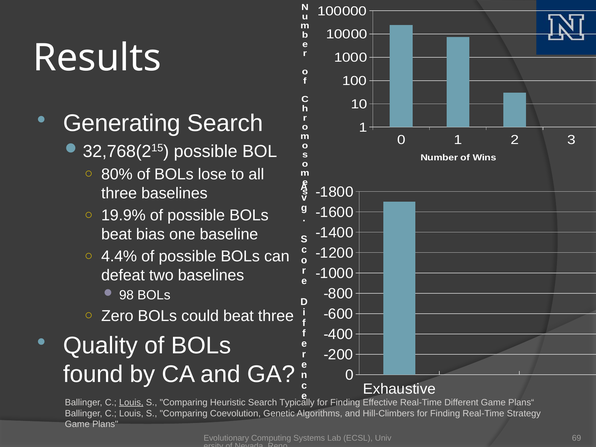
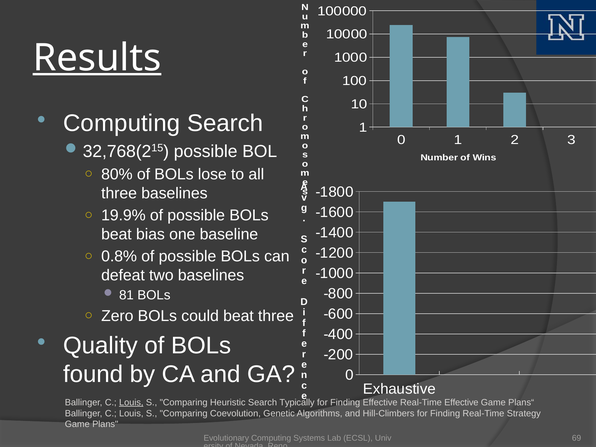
Results underline: none -> present (97, 58)
Generating: Generating -> Computing (122, 123)
4.4%: 4.4% -> 0.8% (119, 256)
98: 98 -> 81 (126, 295)
Real-Time Different: Different -> Effective (461, 402)
